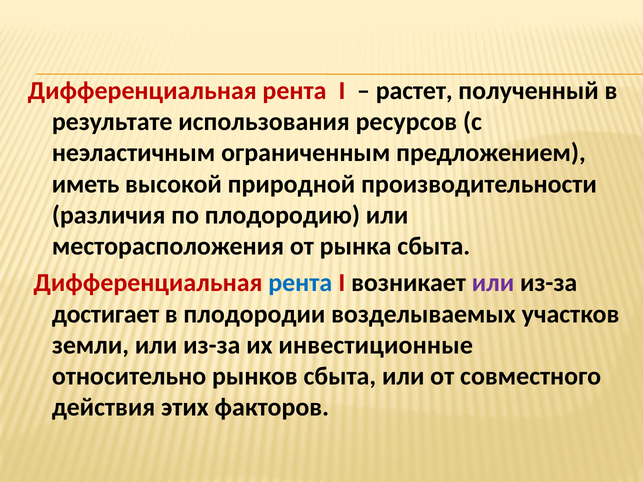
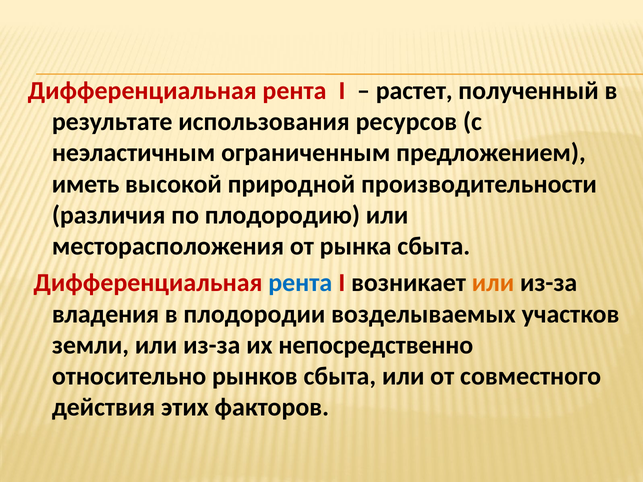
или colour: purple -> orange (493, 283)
достигает: достигает -> владения (106, 314)
инвестиционные: инвестиционные -> непосредственно (376, 345)
